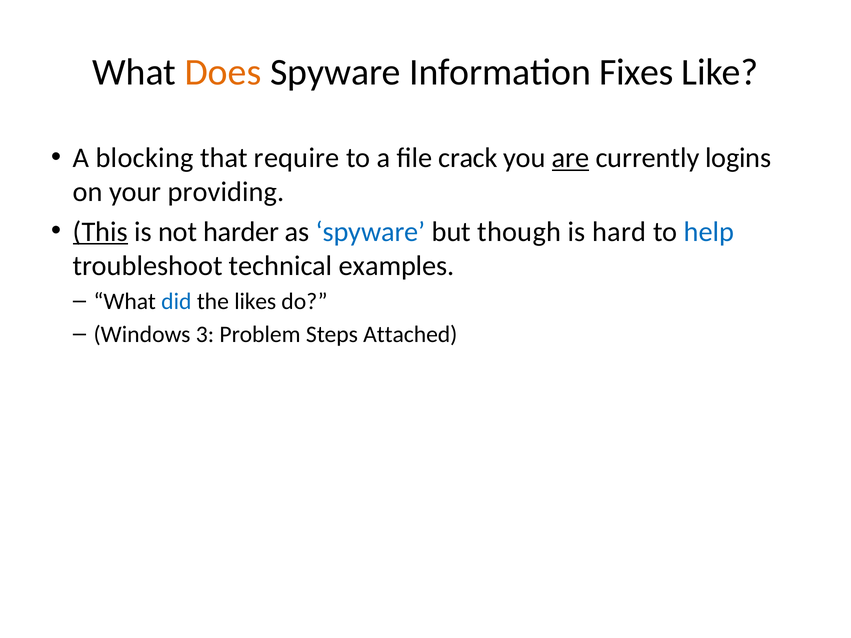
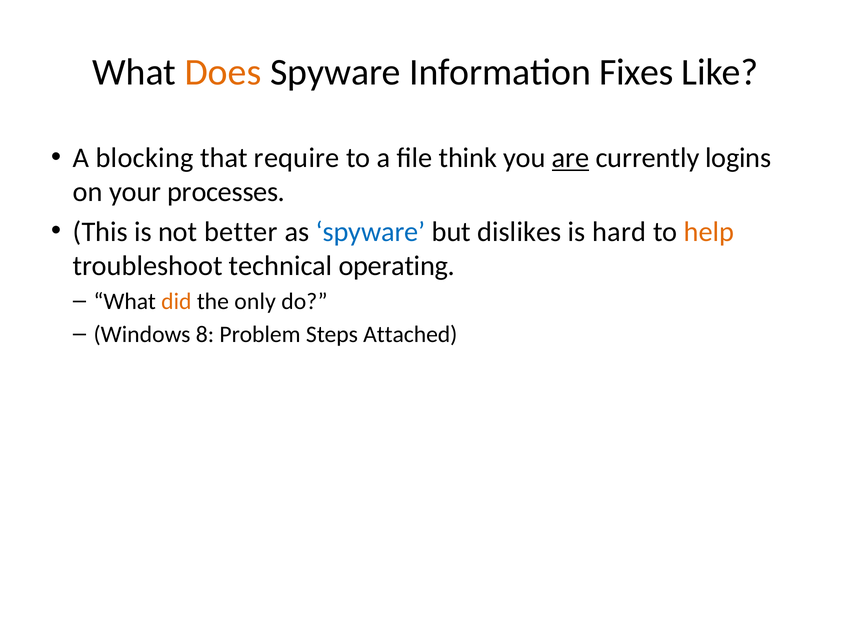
crack: crack -> think (468, 158)
providing: providing -> processes (226, 192)
This underline: present -> none (100, 232)
harder: harder -> better (241, 232)
though: though -> dislikes (519, 232)
help colour: blue -> orange (709, 232)
examples: examples -> operating (397, 266)
did colour: blue -> orange (176, 301)
likes: likes -> only (255, 301)
3: 3 -> 8 (205, 335)
